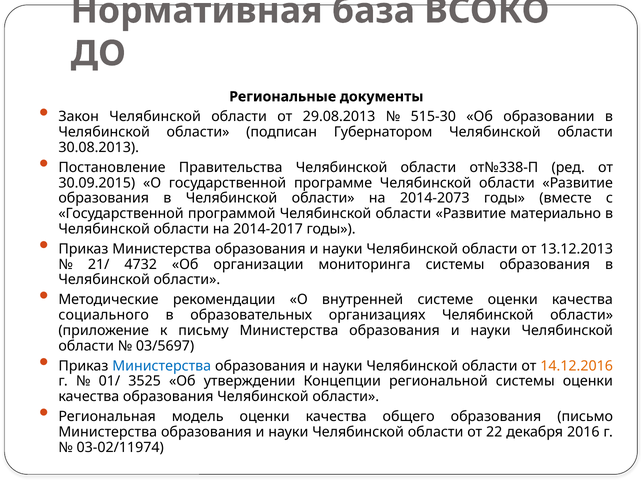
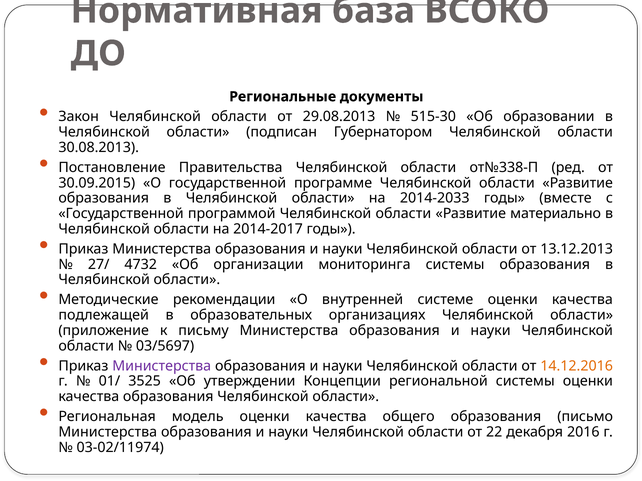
2014-2073: 2014-2073 -> 2014-2033 (435, 198)
21/: 21/ -> 27/ (99, 265)
социального: социального -> подлежащей (104, 315)
Министерства colour: blue -> purple (162, 366)
